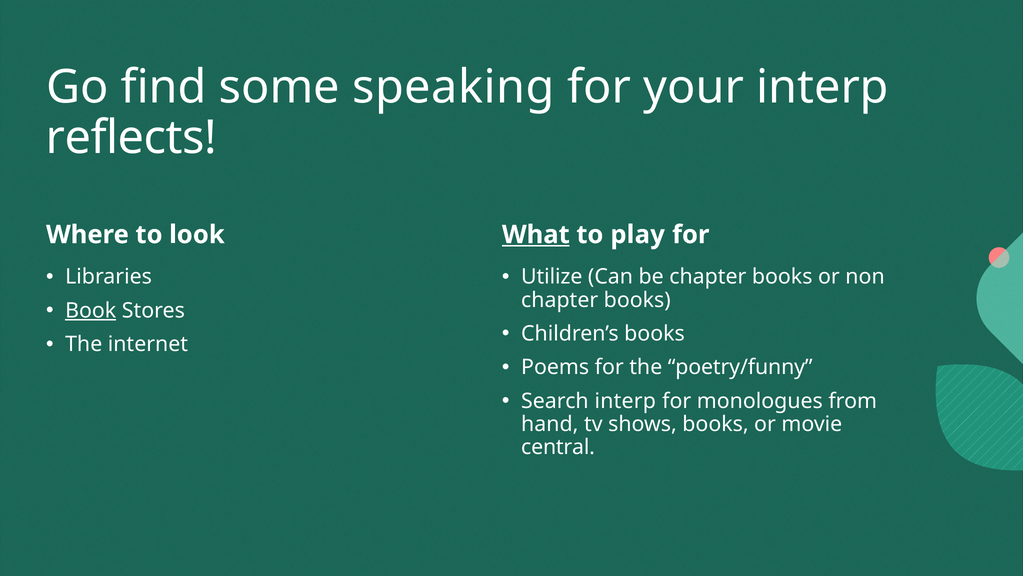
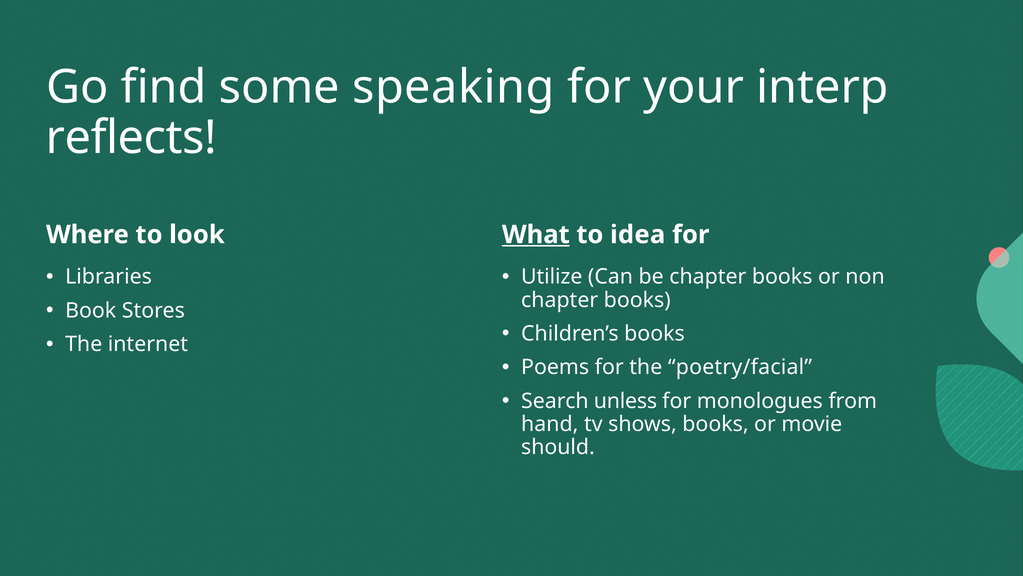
play: play -> idea (638, 234)
Book underline: present -> none (91, 310)
poetry/funny: poetry/funny -> poetry/facial (740, 367)
Search interp: interp -> unless (625, 401)
central: central -> should (558, 447)
